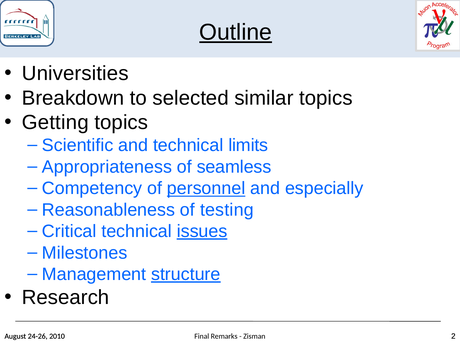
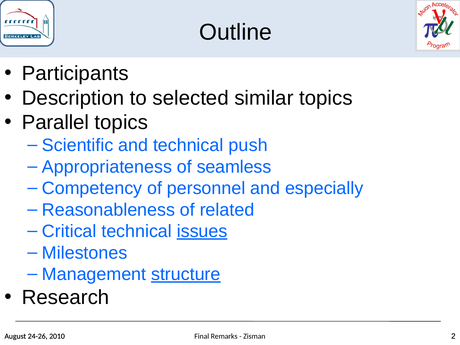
Outline underline: present -> none (236, 32)
Universities: Universities -> Participants (75, 73)
Breakdown: Breakdown -> Description (73, 98)
Getting: Getting -> Parallel (55, 123)
limits: limits -> push (248, 145)
personnel underline: present -> none (206, 188)
testing: testing -> related (227, 210)
